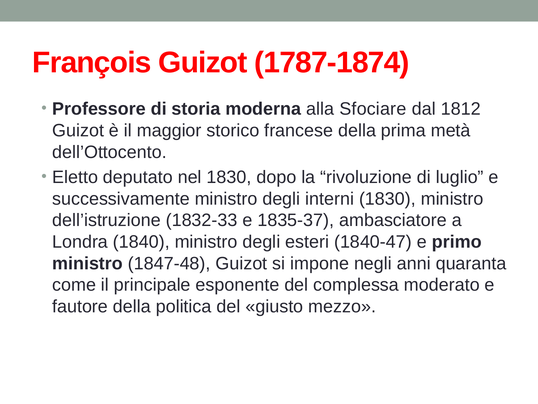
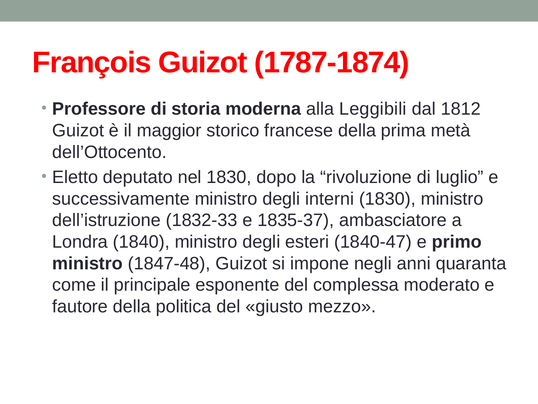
Sfociare: Sfociare -> Leggibili (373, 109)
